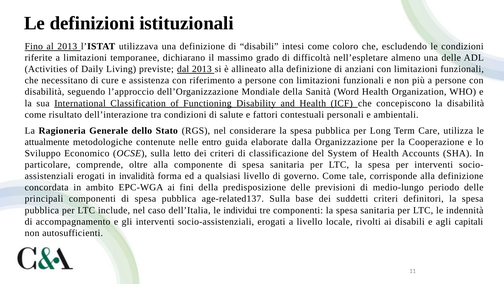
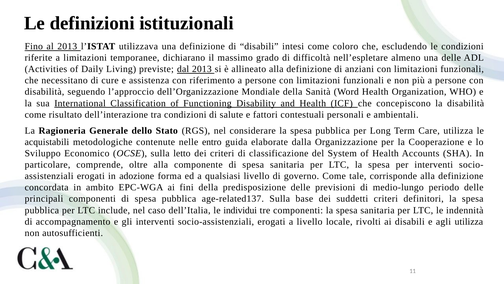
attualmente: attualmente -> acquistabili (47, 142)
invalidità: invalidità -> adozione (137, 176)
agli capitali: capitali -> utilizza (469, 221)
